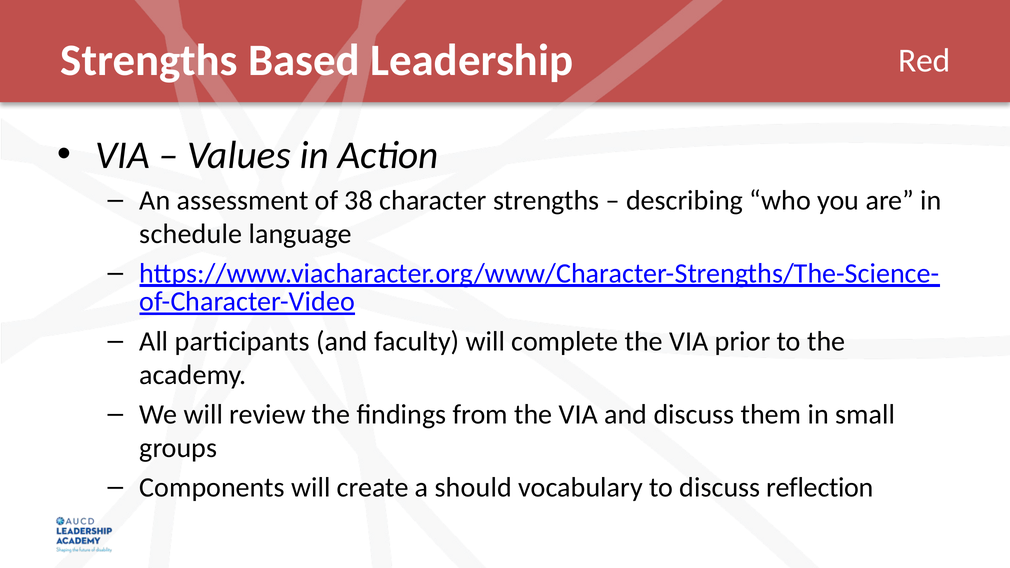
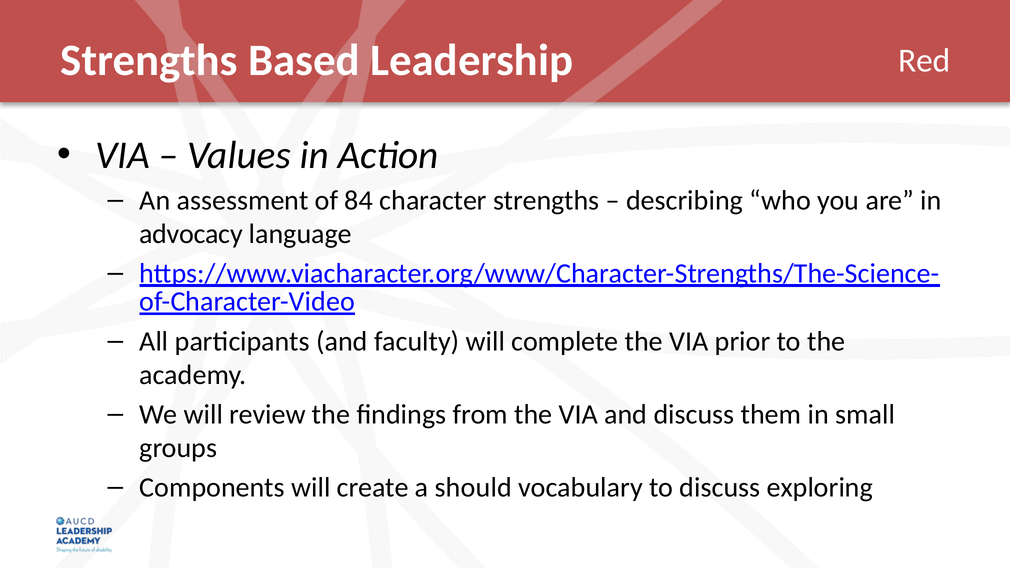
38: 38 -> 84 (359, 201)
schedule: schedule -> advocacy (191, 234)
reflection: reflection -> exploring (820, 488)
